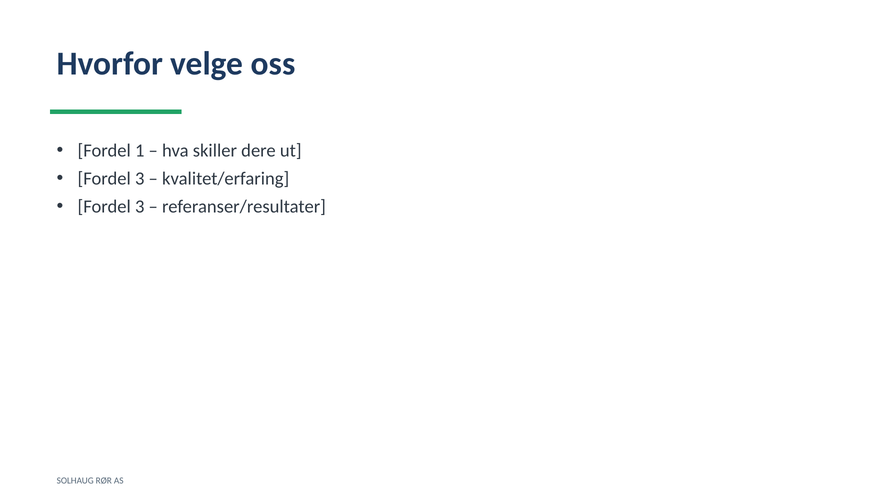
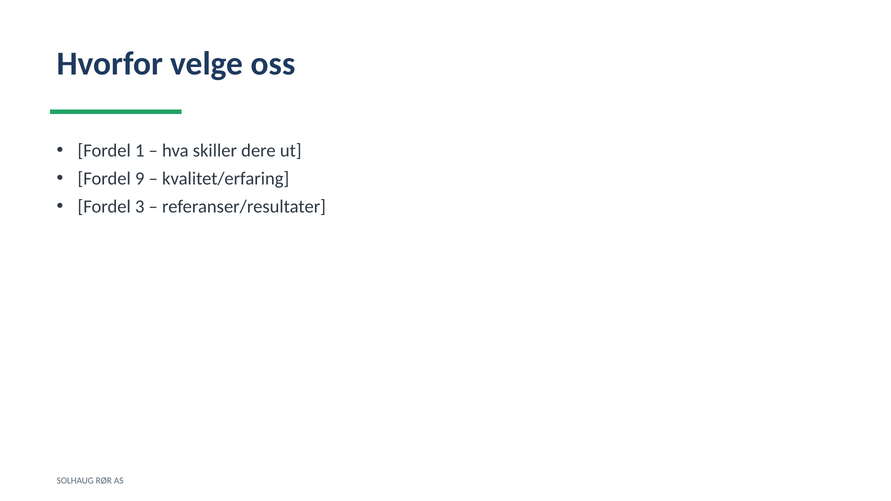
3: 3 -> 9 (140, 179)
